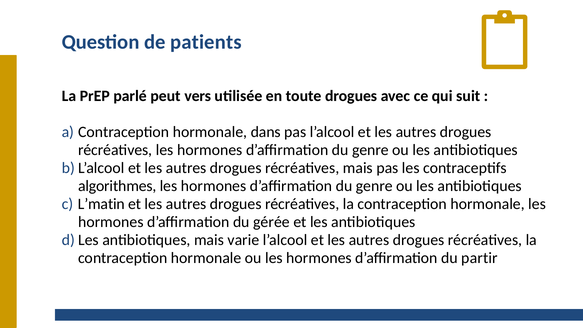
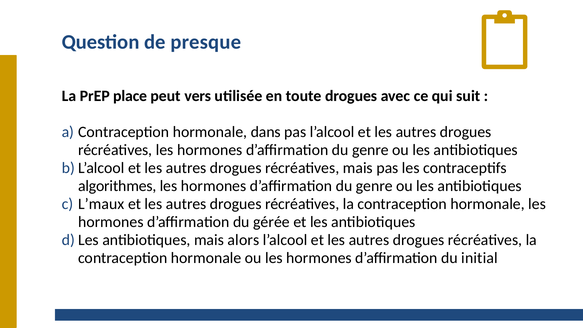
patients: patients -> presque (206, 42)
parlé: parlé -> place (130, 96)
L’matin: L’matin -> L’maux (101, 204)
varie: varie -> alors (243, 240)
partir: partir -> initial (480, 258)
